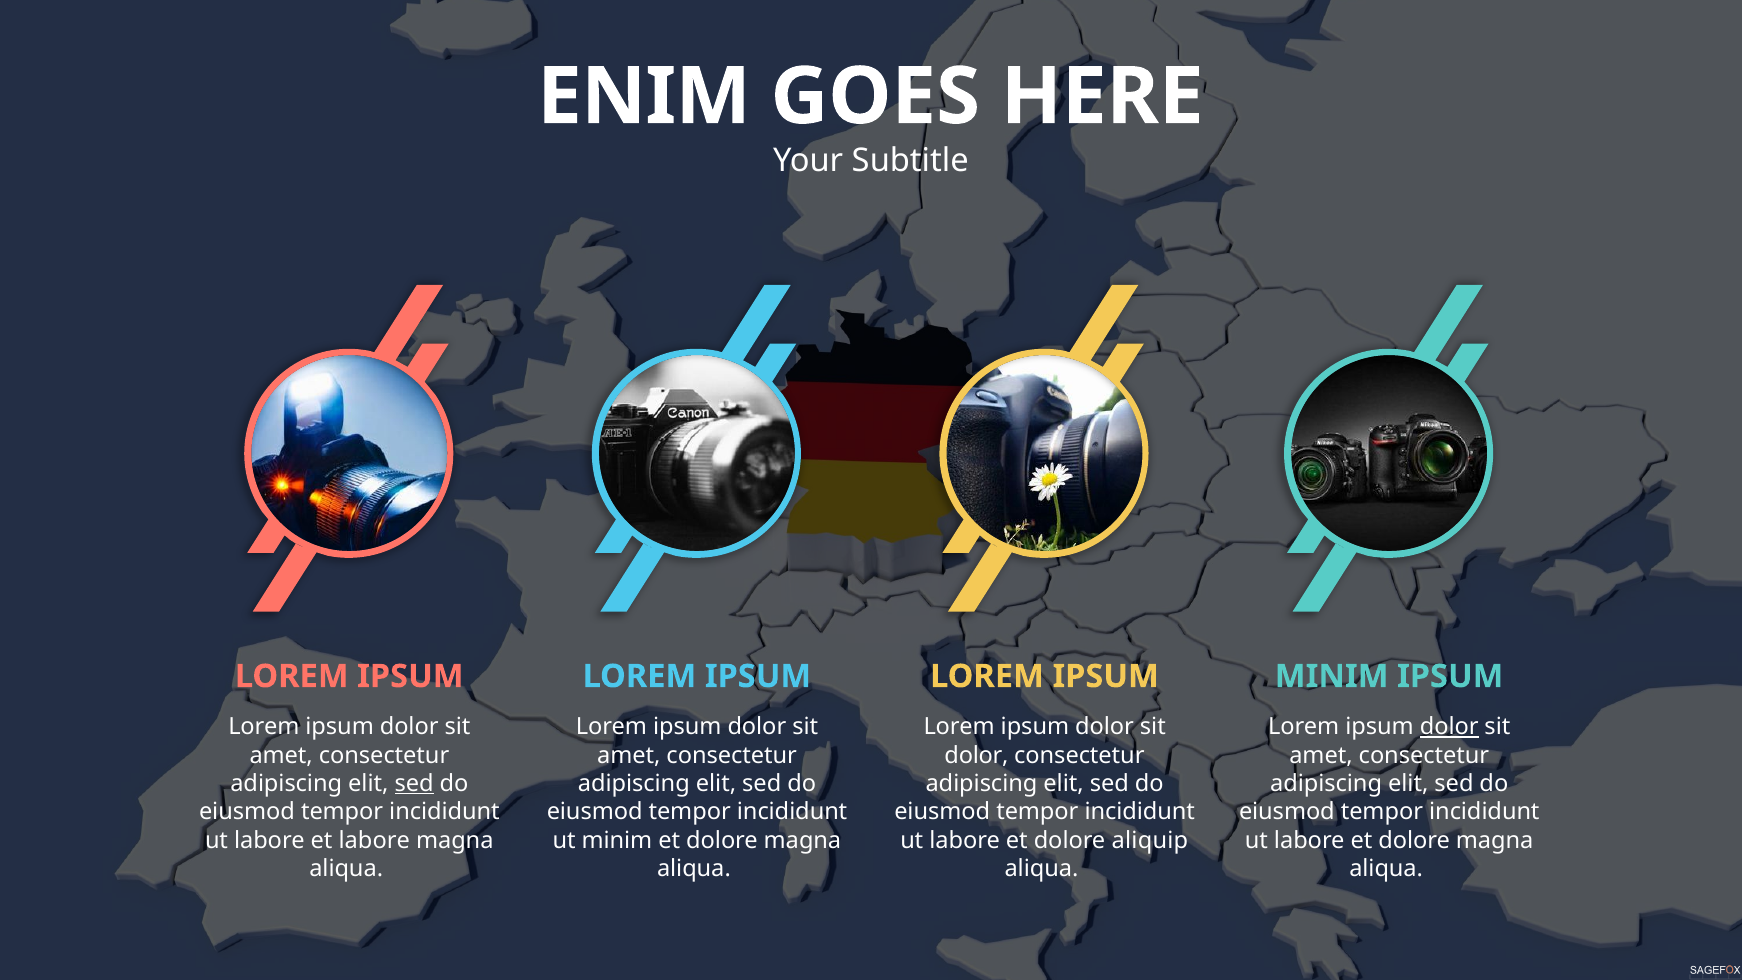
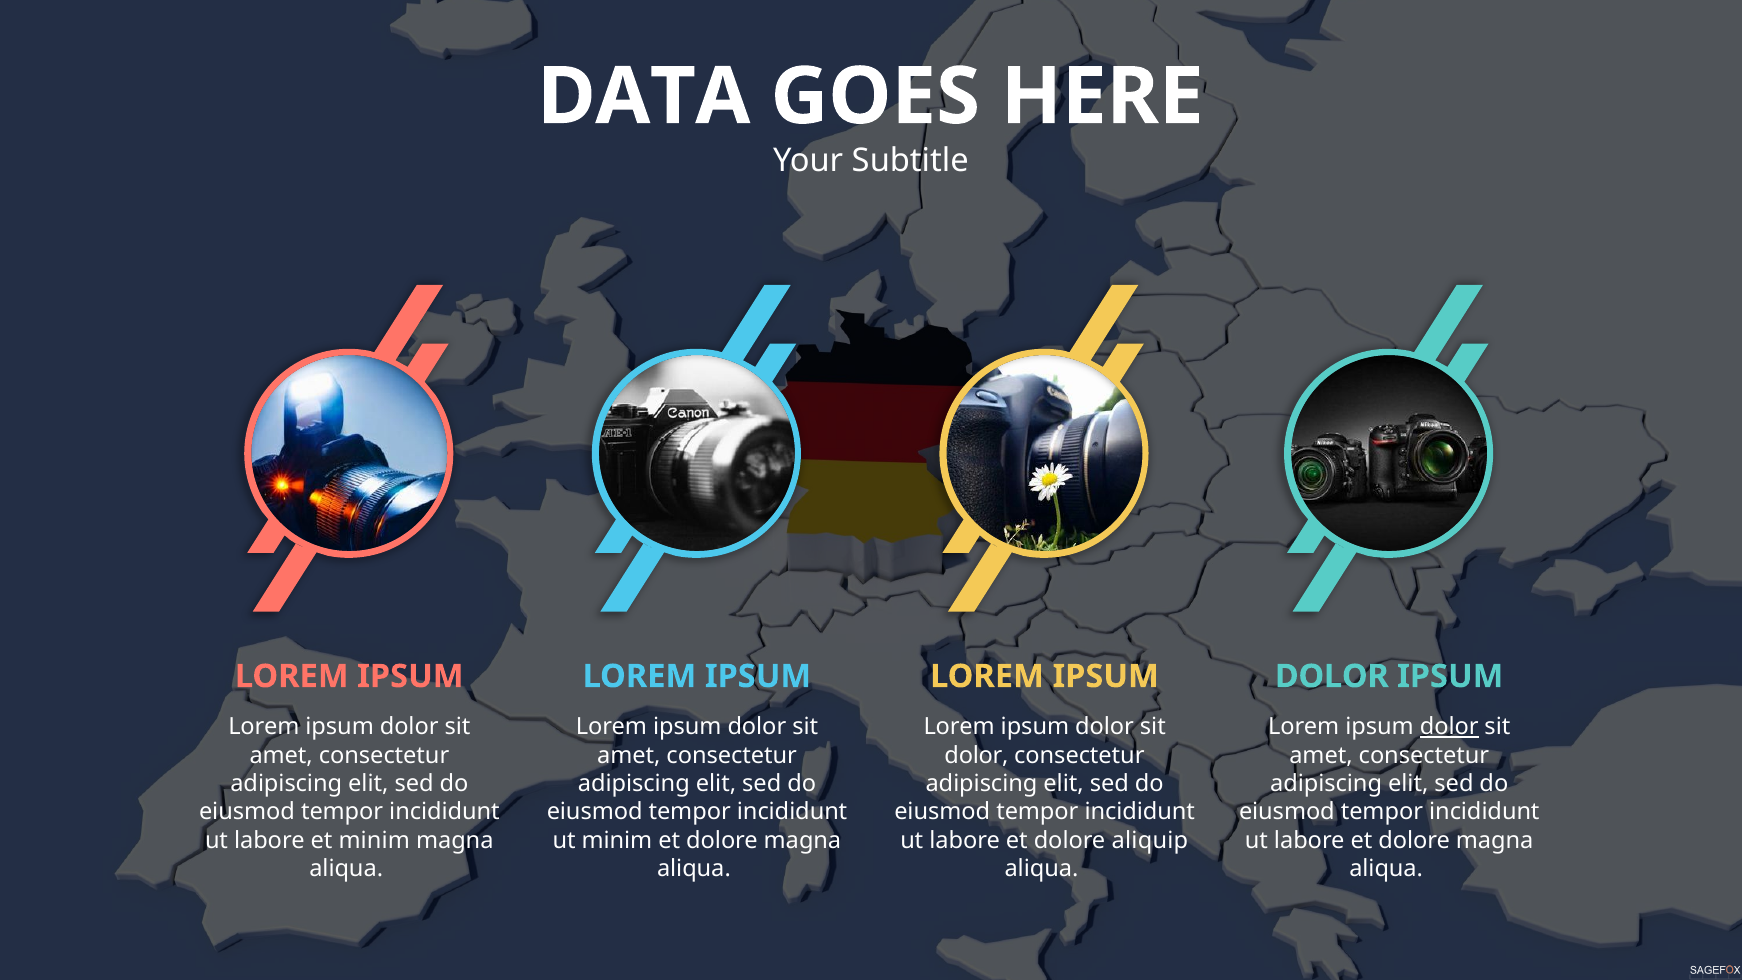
ENIM: ENIM -> DATA (644, 97)
MINIM: MINIM -> DOLOR (1332, 676)
sed underline: present -> none (414, 783)
et labore: labore -> minim (374, 840)
